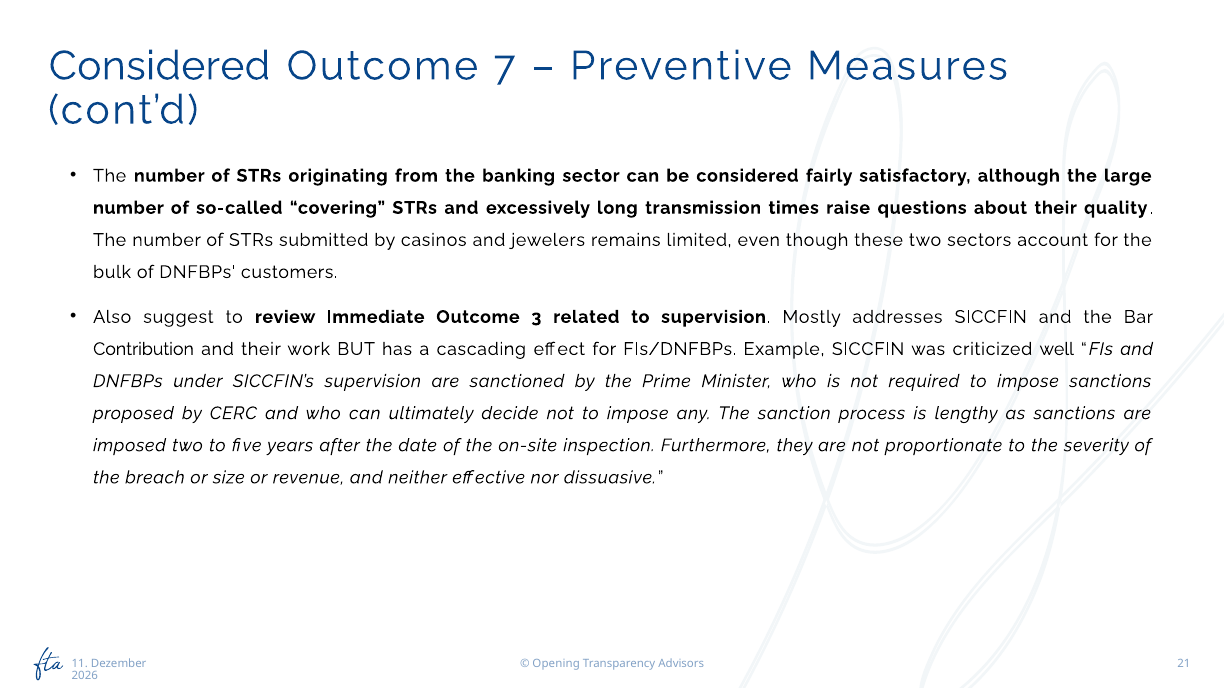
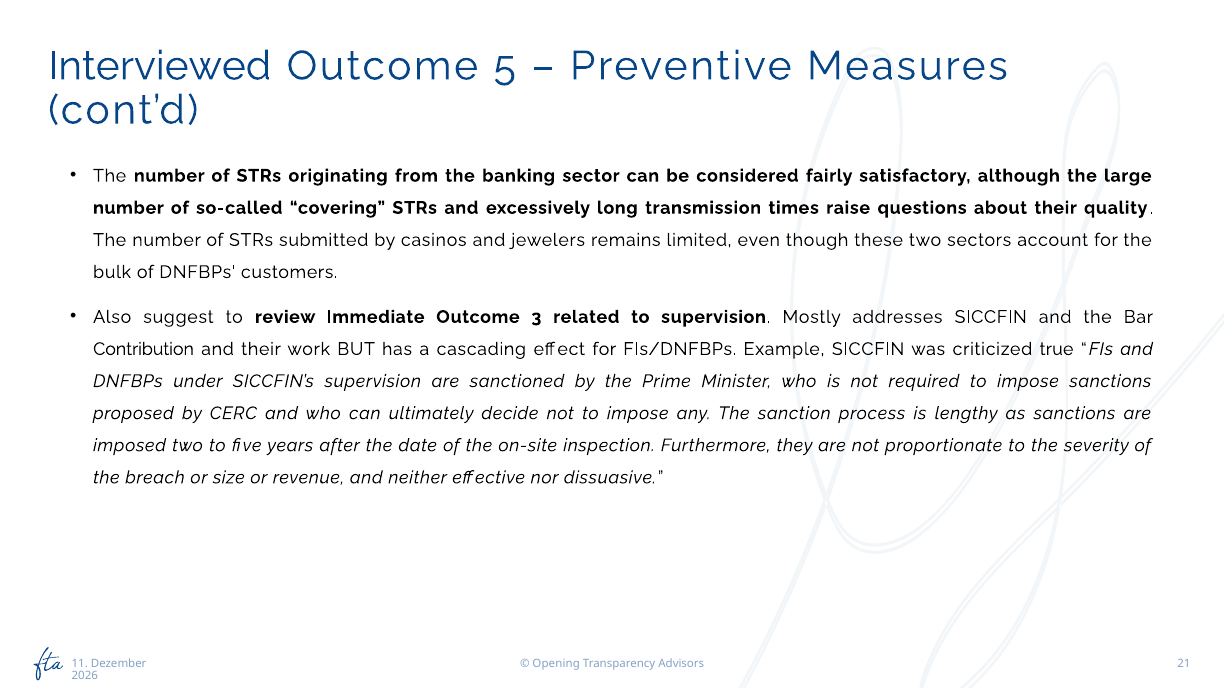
Considered: Considered -> Interviewed (160, 66)
7: 7 -> 5 (505, 66)
well: well -> true (1057, 349)
